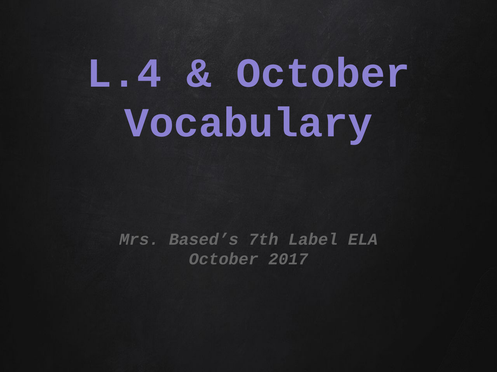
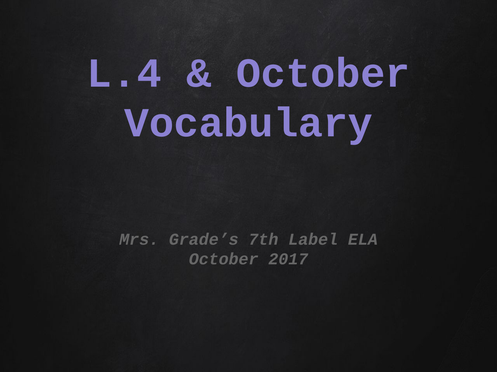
Based’s: Based’s -> Grade’s (204, 240)
